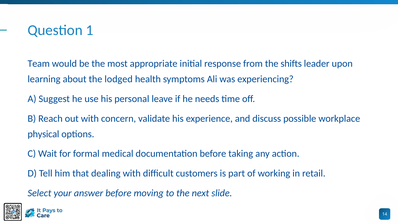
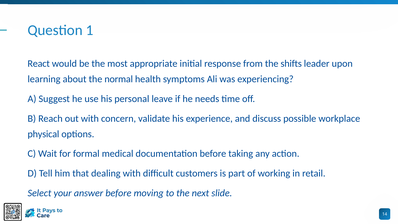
Team: Team -> React (39, 64)
lodged: lodged -> normal (119, 79)
